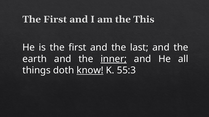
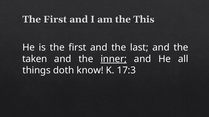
earth: earth -> taken (35, 59)
know underline: present -> none (90, 71)
55:3: 55:3 -> 17:3 (126, 71)
